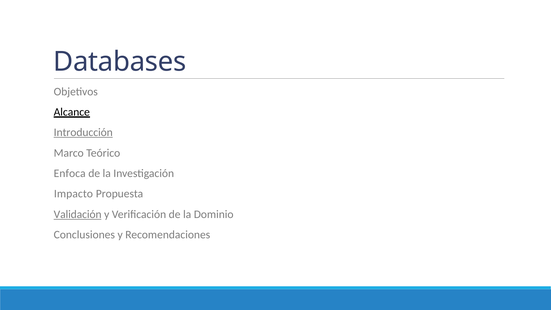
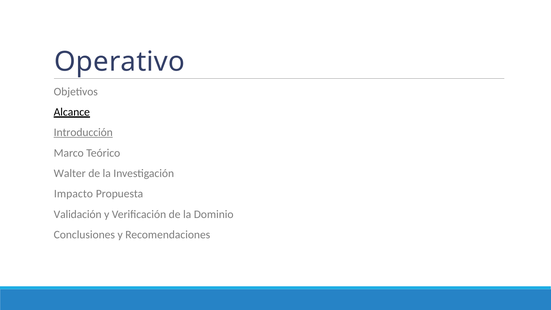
Databases: Databases -> Operativo (120, 62)
Enfoca: Enfoca -> Walter (70, 173)
Validación underline: present -> none (78, 214)
